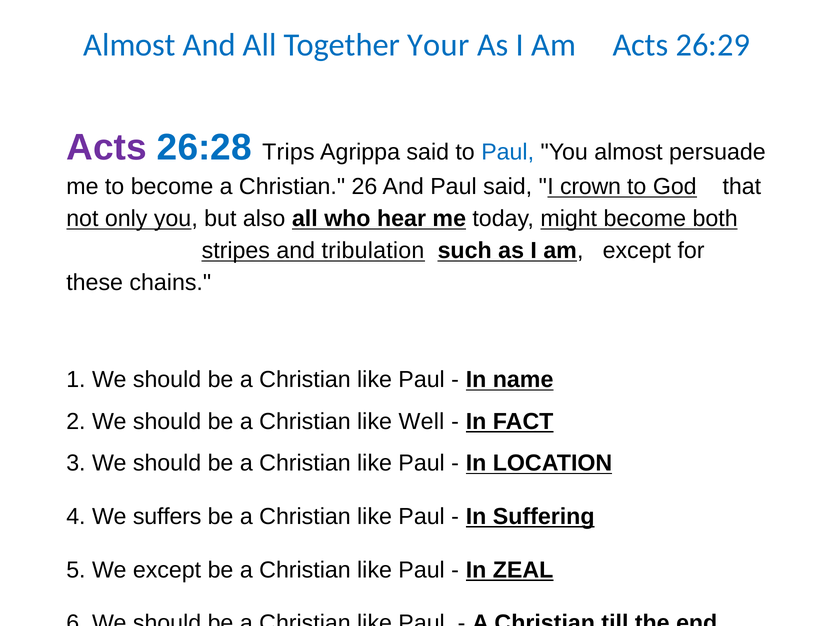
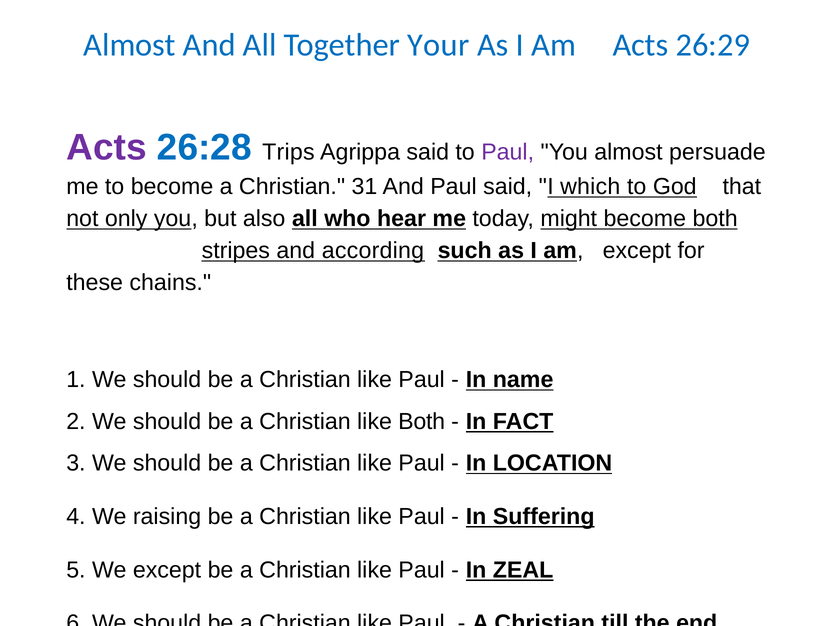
Paul colour: blue -> purple (508, 152)
26: 26 -> 31 (364, 187)
crown: crown -> which (590, 187)
tribulation: tribulation -> according (373, 251)
like Well: Well -> Both (422, 421)
suffers: suffers -> raising (167, 516)
